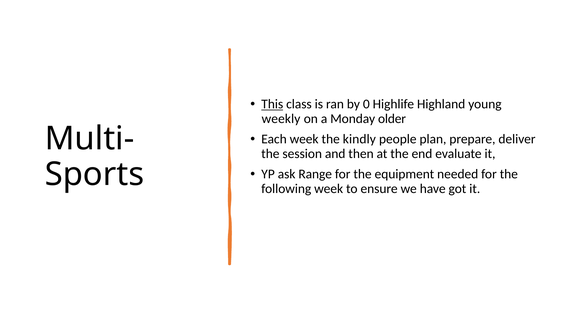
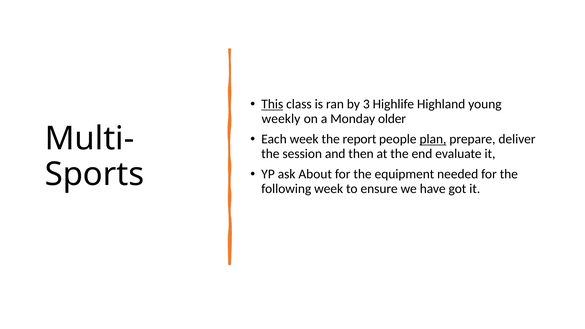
0: 0 -> 3 (366, 104)
kindly: kindly -> report (359, 139)
plan underline: none -> present (433, 139)
Range: Range -> About (315, 174)
